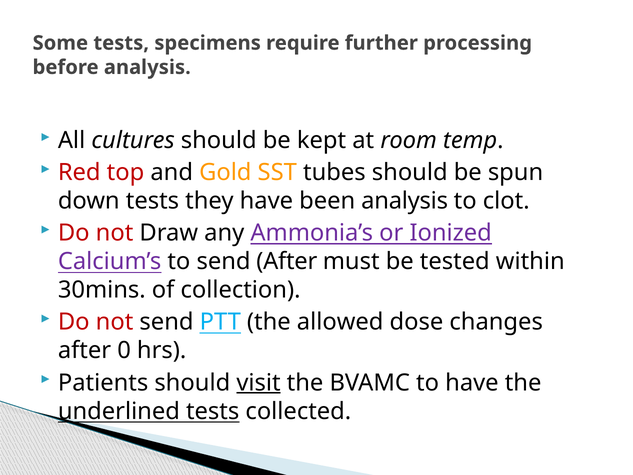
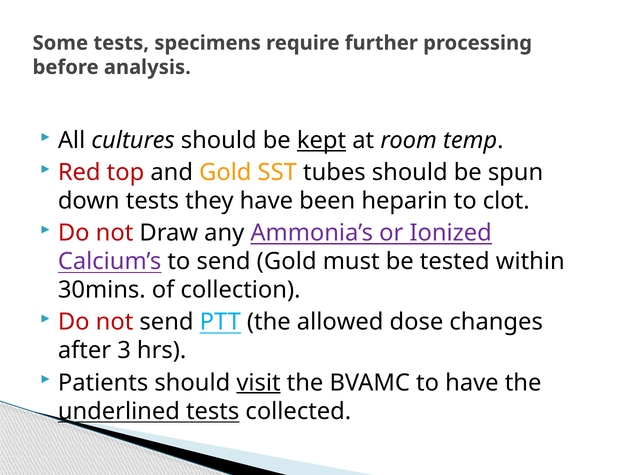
kept underline: none -> present (321, 140)
been analysis: analysis -> heparin (405, 201)
send After: After -> Gold (287, 261)
0: 0 -> 3 (124, 350)
